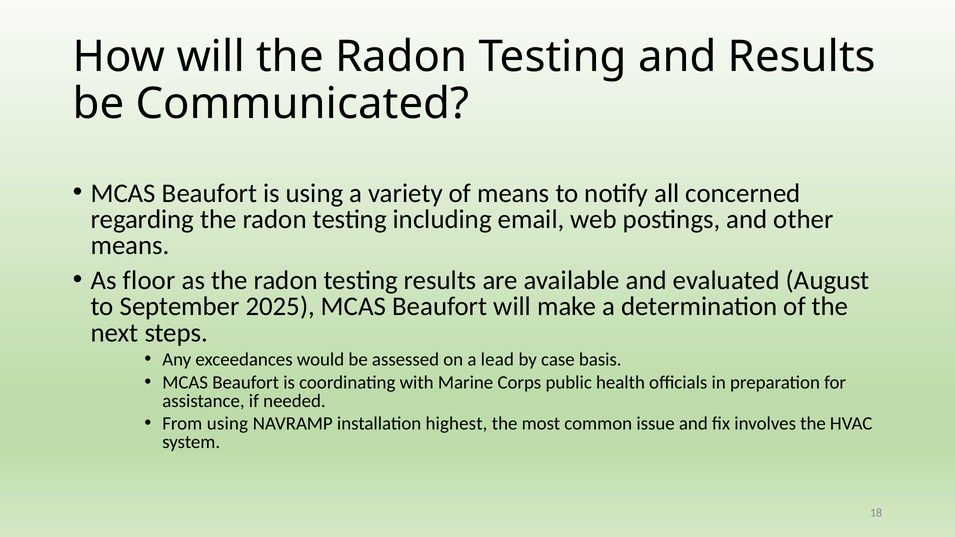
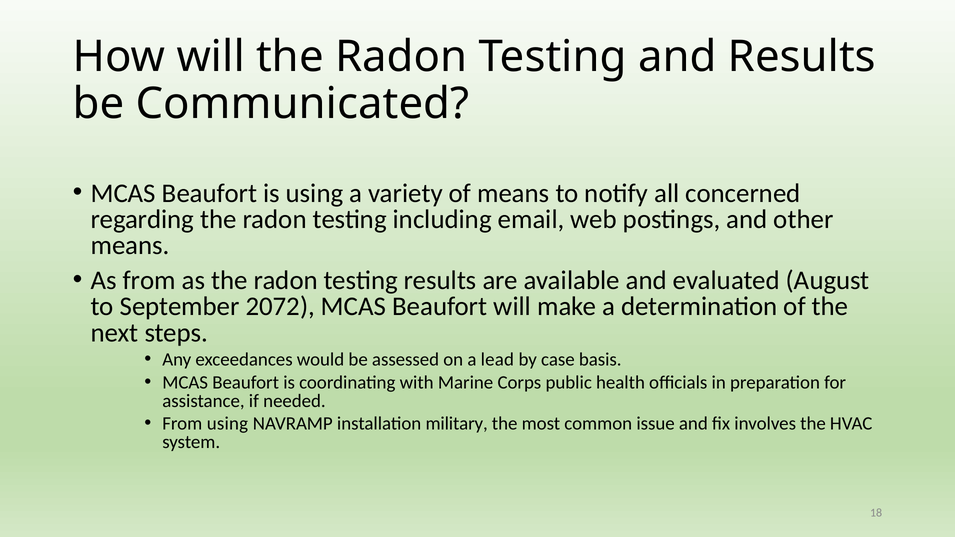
As floor: floor -> from (149, 281)
2025: 2025 -> 2072 (280, 307)
highest: highest -> military (457, 424)
